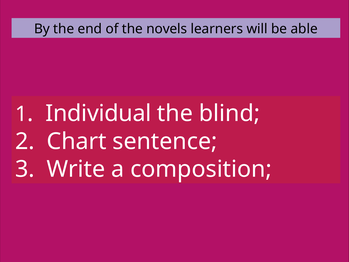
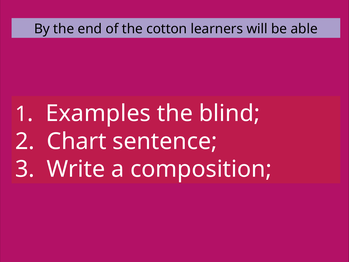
novels: novels -> cotton (167, 29)
Individual: Individual -> Examples (98, 113)
